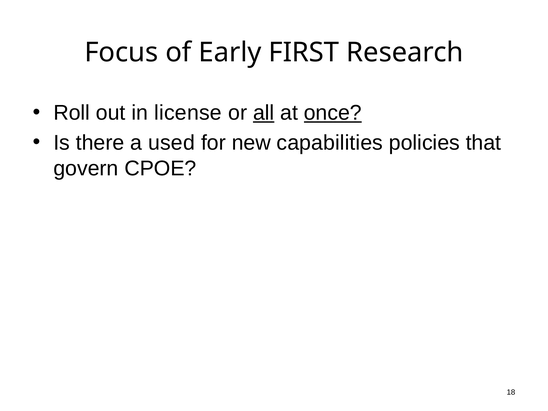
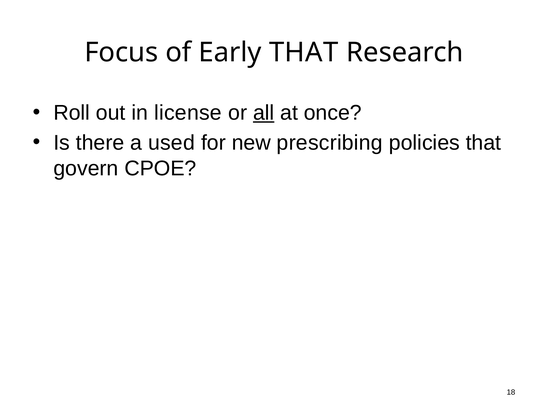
Early FIRST: FIRST -> THAT (304, 53)
once underline: present -> none (333, 113)
capabilities: capabilities -> prescribing (330, 143)
